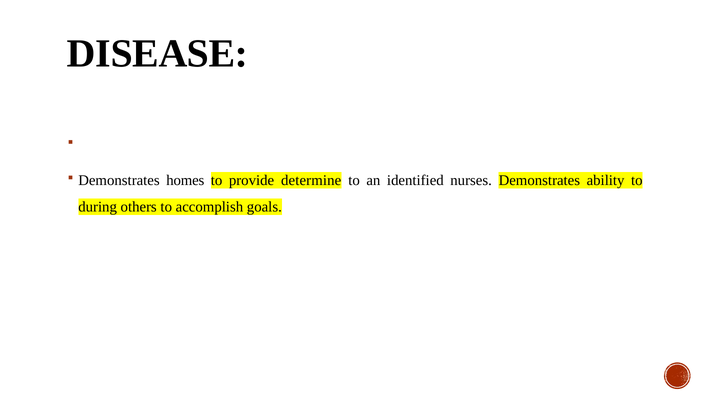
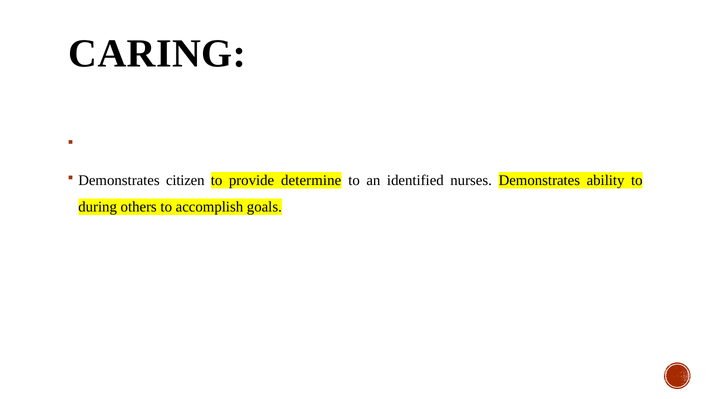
DISEASE: DISEASE -> CARING (157, 54)
homes: homes -> citizen (185, 180)
